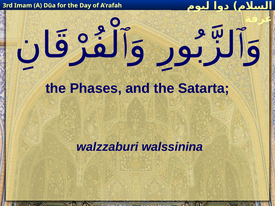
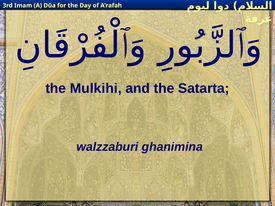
Phases: Phases -> Mulkihi (96, 89)
walssinina: walssinina -> ghanimina (172, 147)
